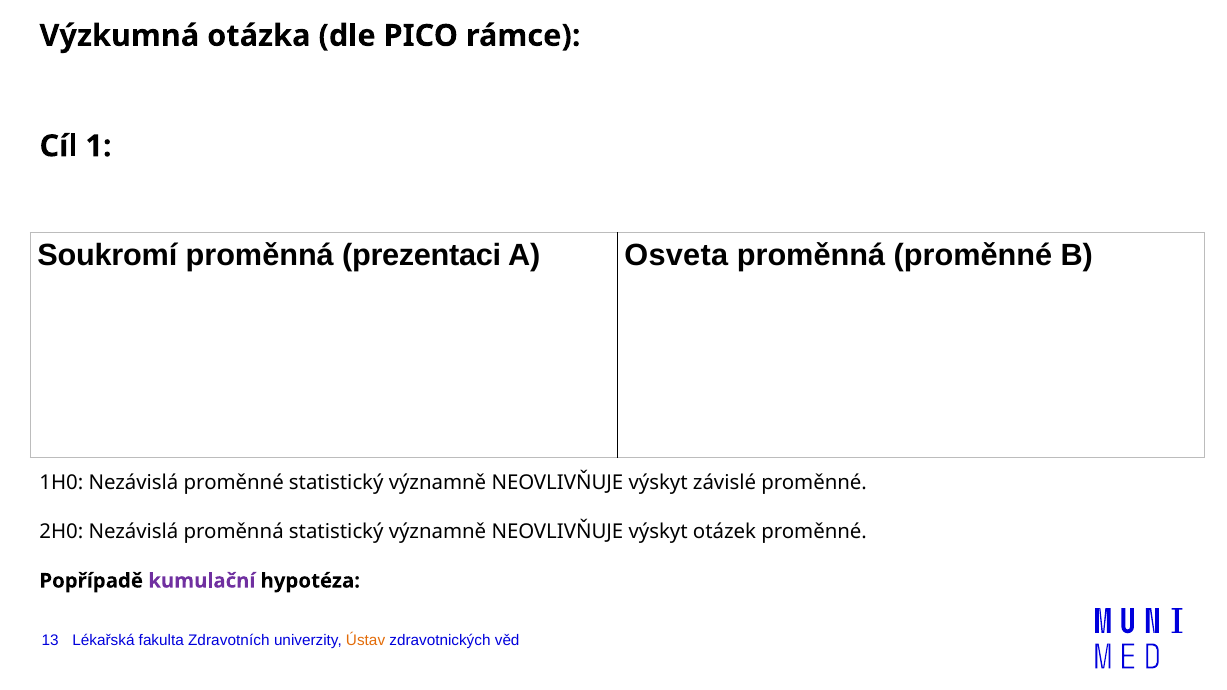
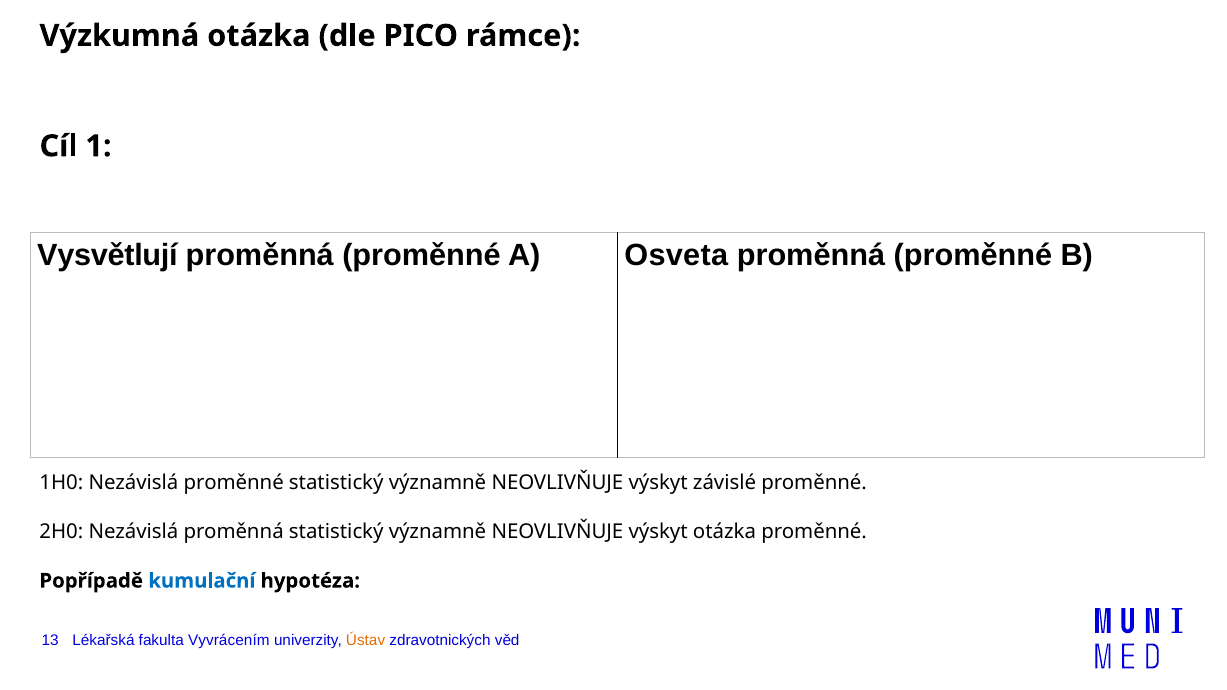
Soukromí: Soukromí -> Vysvětlují (107, 256)
prezentaci: prezentaci -> proměnné (421, 256)
výskyt otázek: otázek -> otázka (725, 532)
kumulační colour: purple -> blue (202, 581)
Zdravotních: Zdravotních -> Vyvrácením (229, 640)
